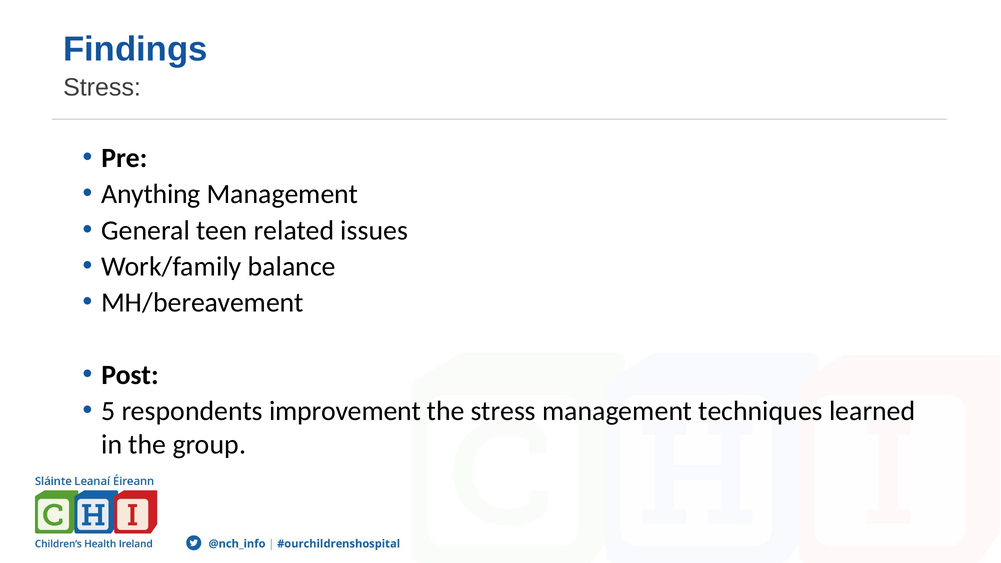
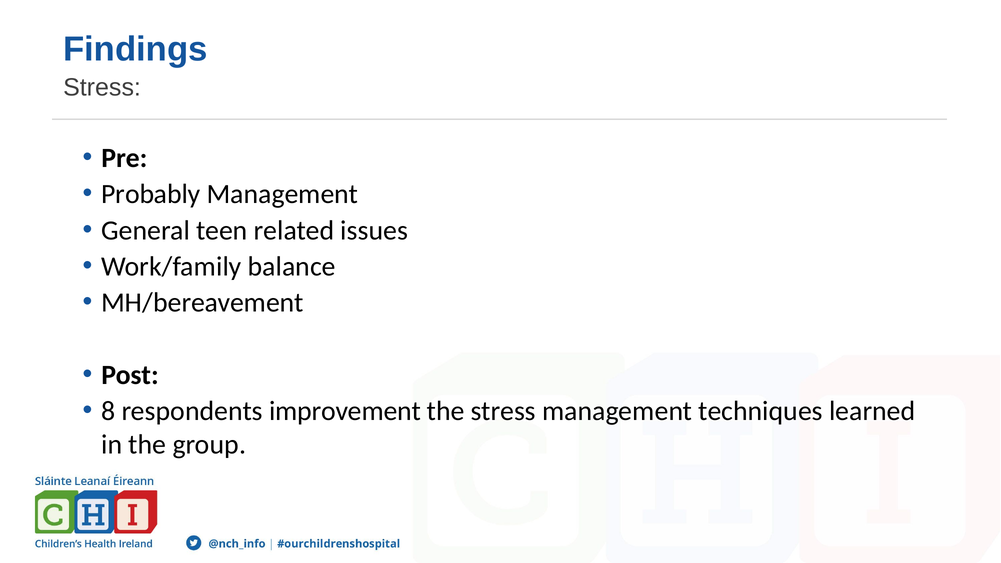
Anything: Anything -> Probably (151, 194)
5: 5 -> 8 (108, 411)
